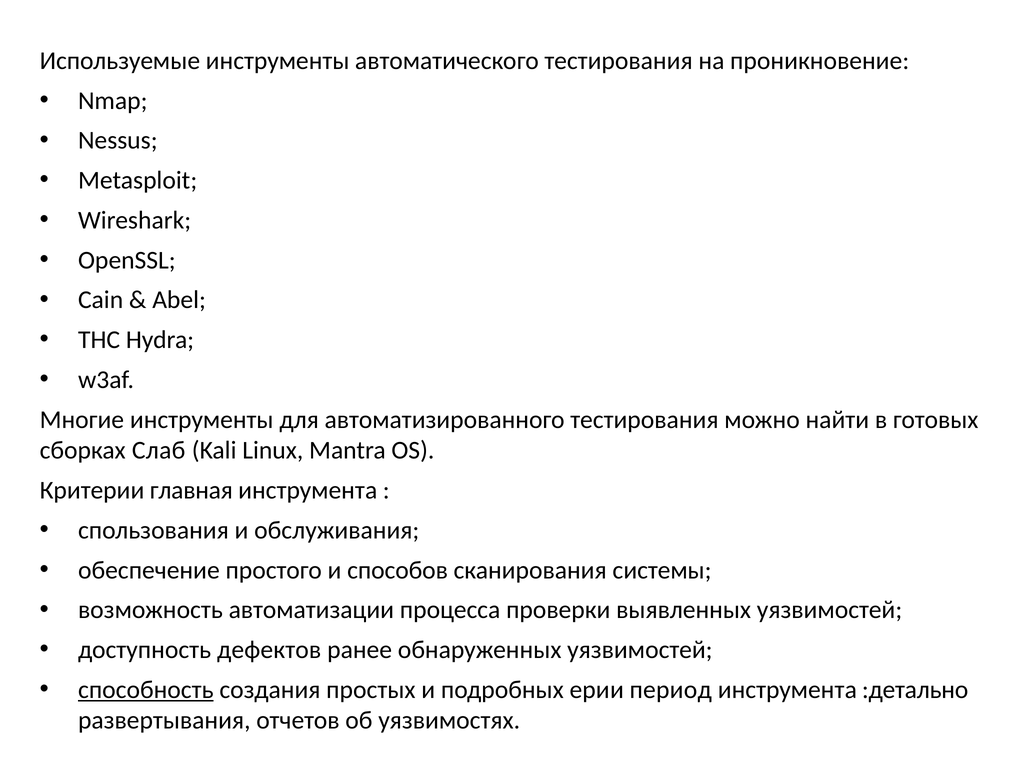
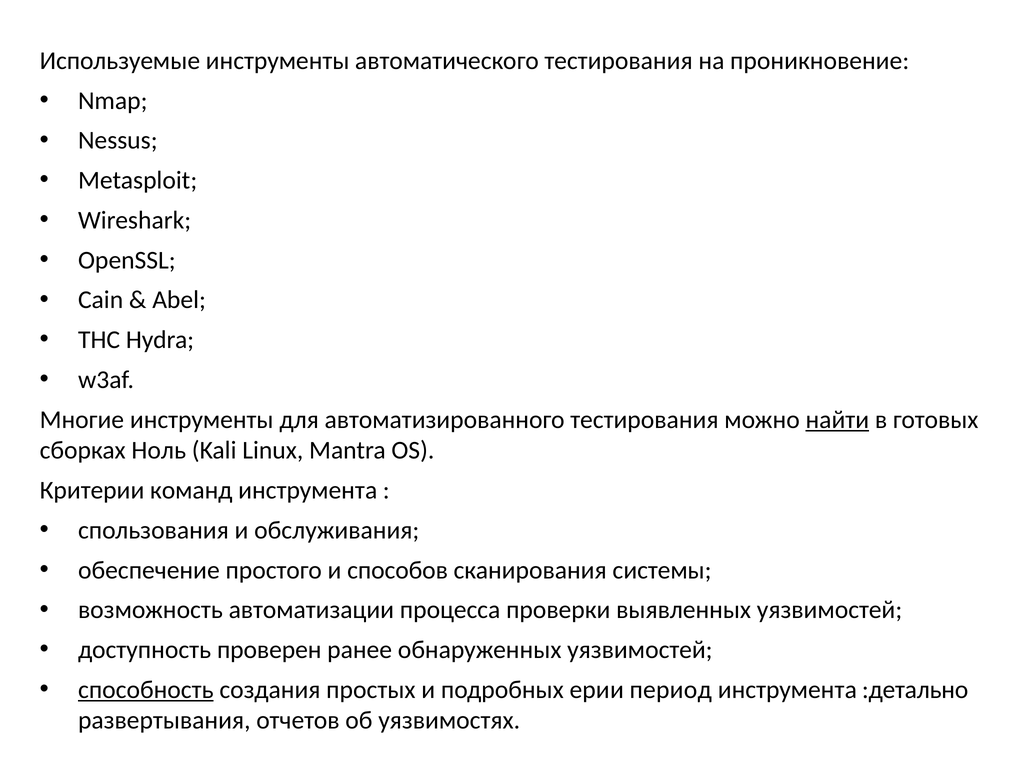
найти underline: none -> present (837, 420)
Слаб: Слаб -> Ноль (159, 450)
главная: главная -> команд (191, 490)
дефектов: дефектов -> проверен (269, 650)
